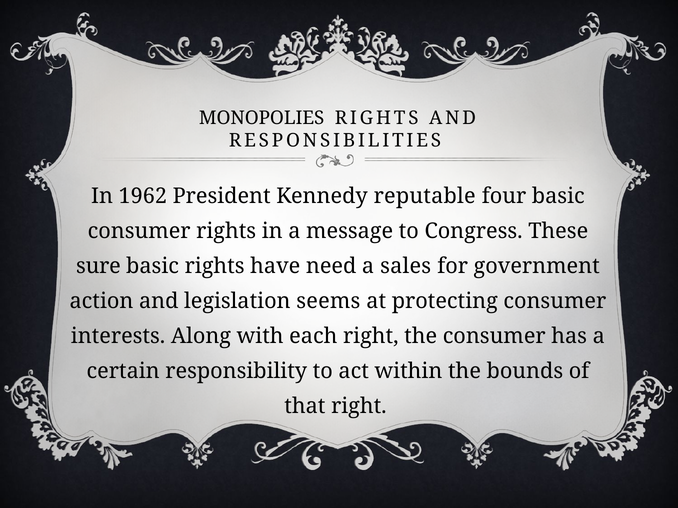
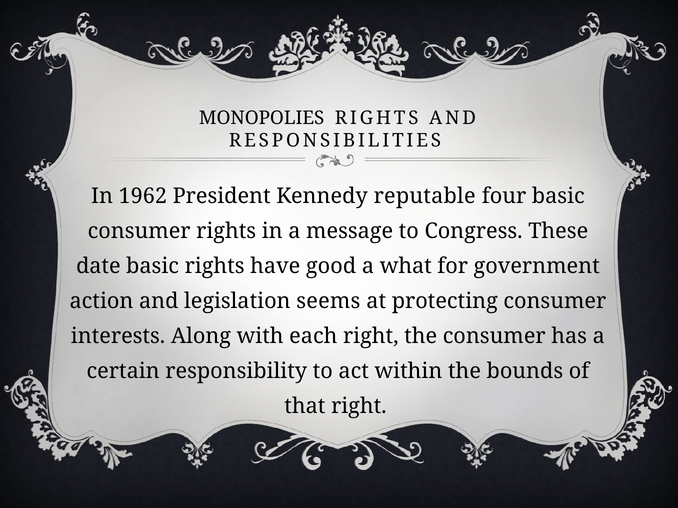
sure: sure -> date (98, 267)
need: need -> good (331, 267)
sales: sales -> what (406, 267)
